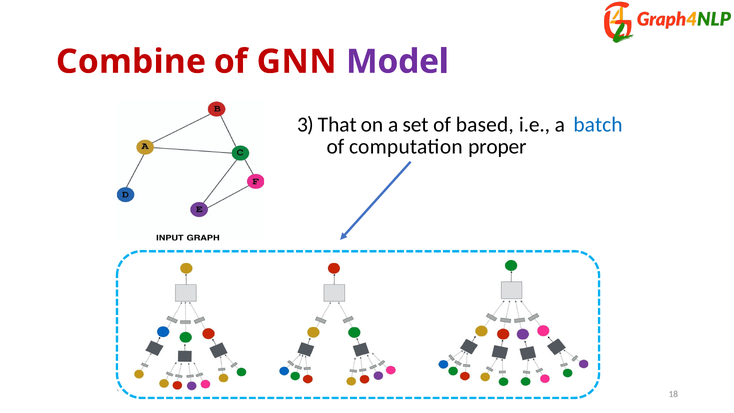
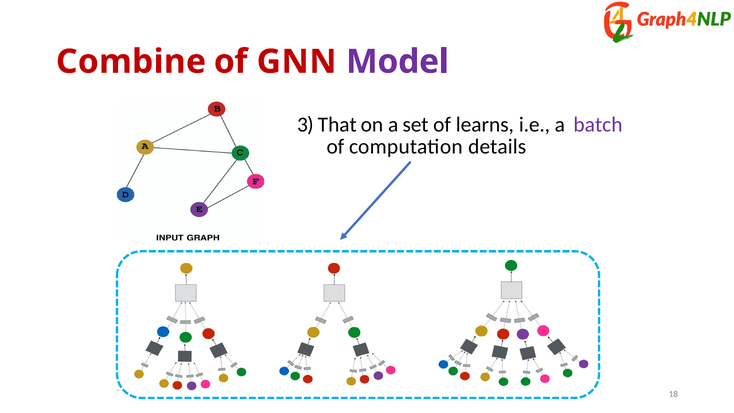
based: based -> learns (485, 125)
batch colour: blue -> purple (598, 125)
proper: proper -> details (497, 147)
